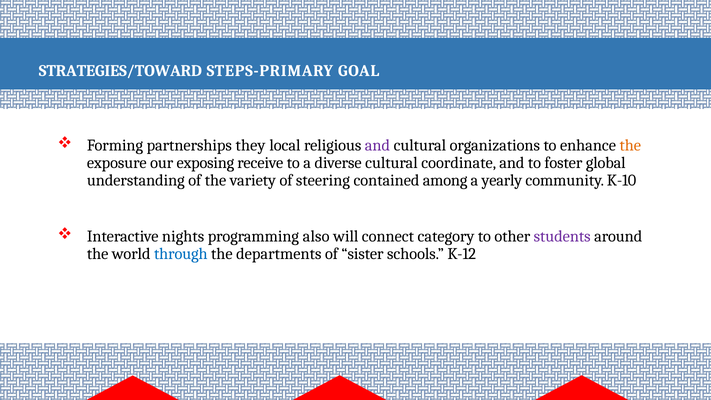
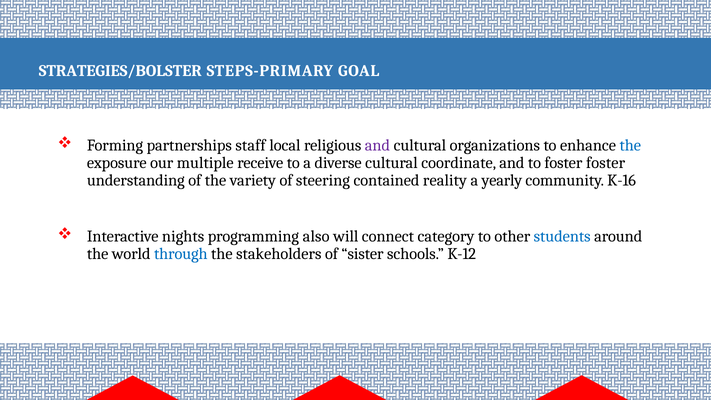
STRATEGIES/TOWARD: STRATEGIES/TOWARD -> STRATEGIES/BOLSTER (120, 71)
they: they -> staff (250, 145)
the colour: orange -> blue (630, 145)
exposing: exposing -> multiple (205, 163)
foster global: global -> foster (606, 163)
among: among -> reality (445, 180)
K-10: K-10 -> K-16 (622, 180)
students colour: purple -> blue (562, 236)
departments: departments -> stakeholders (279, 254)
